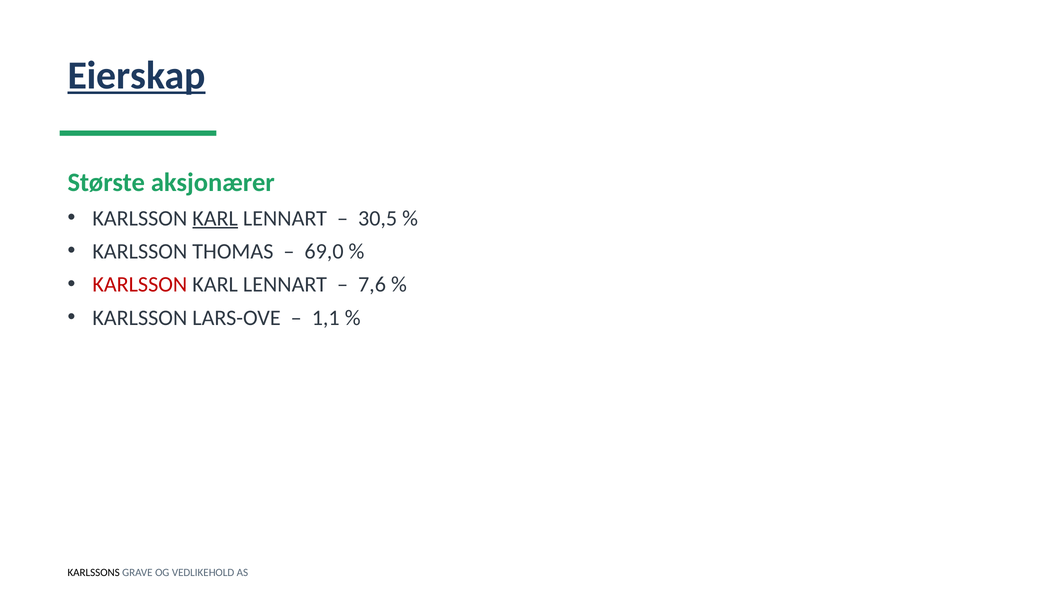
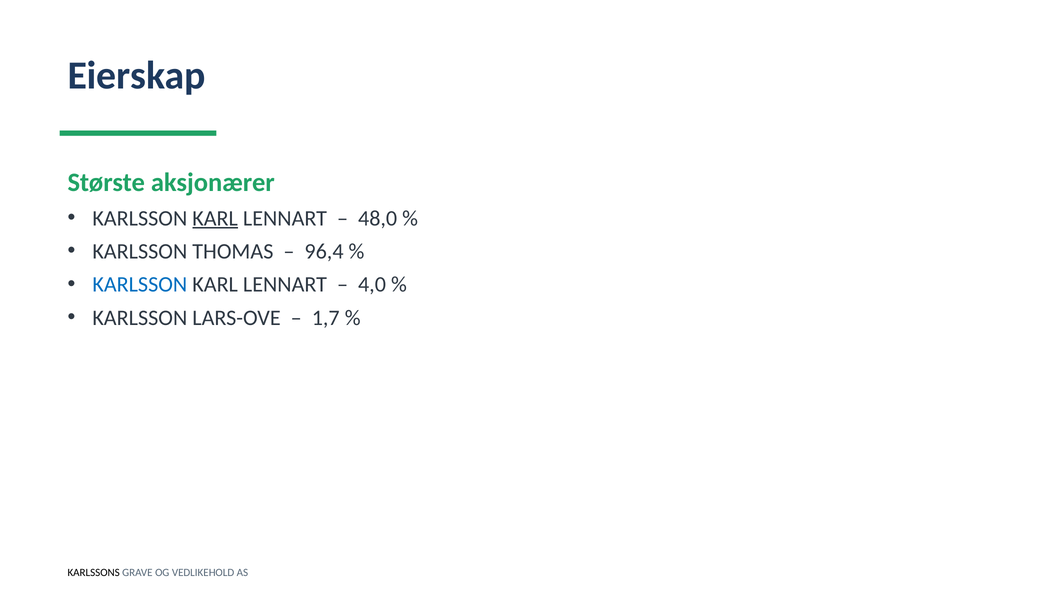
Eierskap underline: present -> none (137, 76)
30,5: 30,5 -> 48,0 (378, 218)
69,0: 69,0 -> 96,4 (324, 251)
KARLSSON colour: red -> blue (140, 285)
7,6: 7,6 -> 4,0 (372, 285)
1,1: 1,1 -> 1,7 (326, 318)
